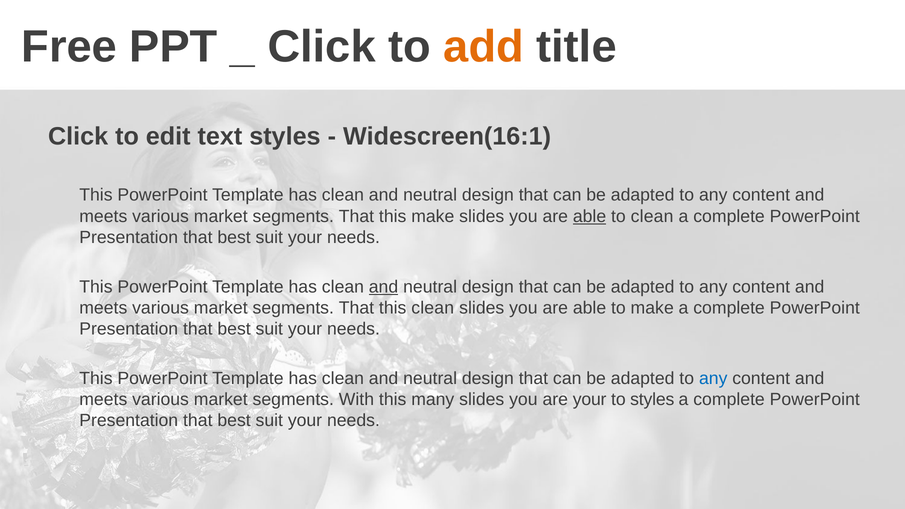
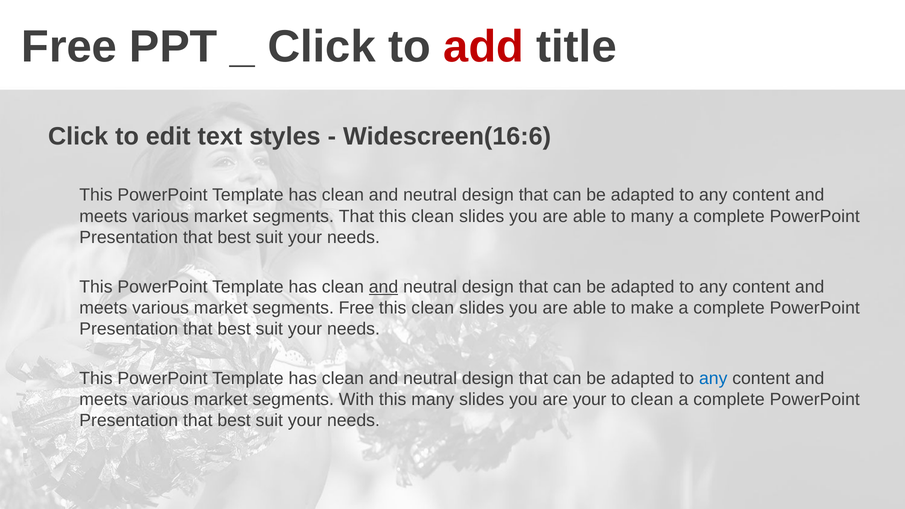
add colour: orange -> red (484, 47)
Widescreen(16:1: Widescreen(16:1 -> Widescreen(16:6 (447, 137)
make: make -> clean (433, 216)
able underline: present -> none (590, 216)
to clean: clean -> many (652, 216)
That: That -> Free (357, 308)
to styles: styles -> clean (652, 399)
